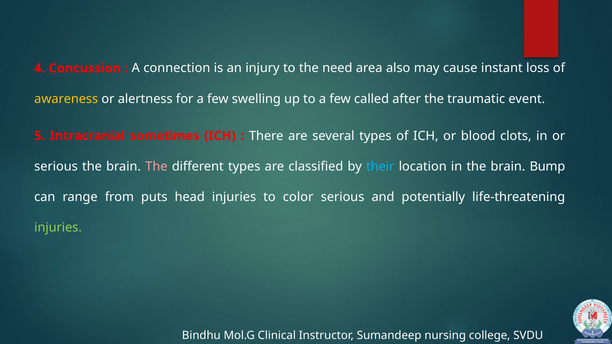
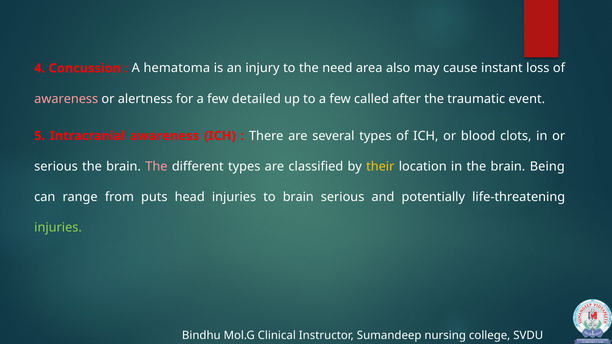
connection: connection -> hematoma (177, 68)
awareness colour: yellow -> pink (66, 99)
swelling: swelling -> detailed (256, 99)
Intracranial sometimes: sometimes -> awareness (165, 136)
their colour: light blue -> yellow (380, 167)
Bump: Bump -> Being (547, 167)
to color: color -> brain (298, 197)
